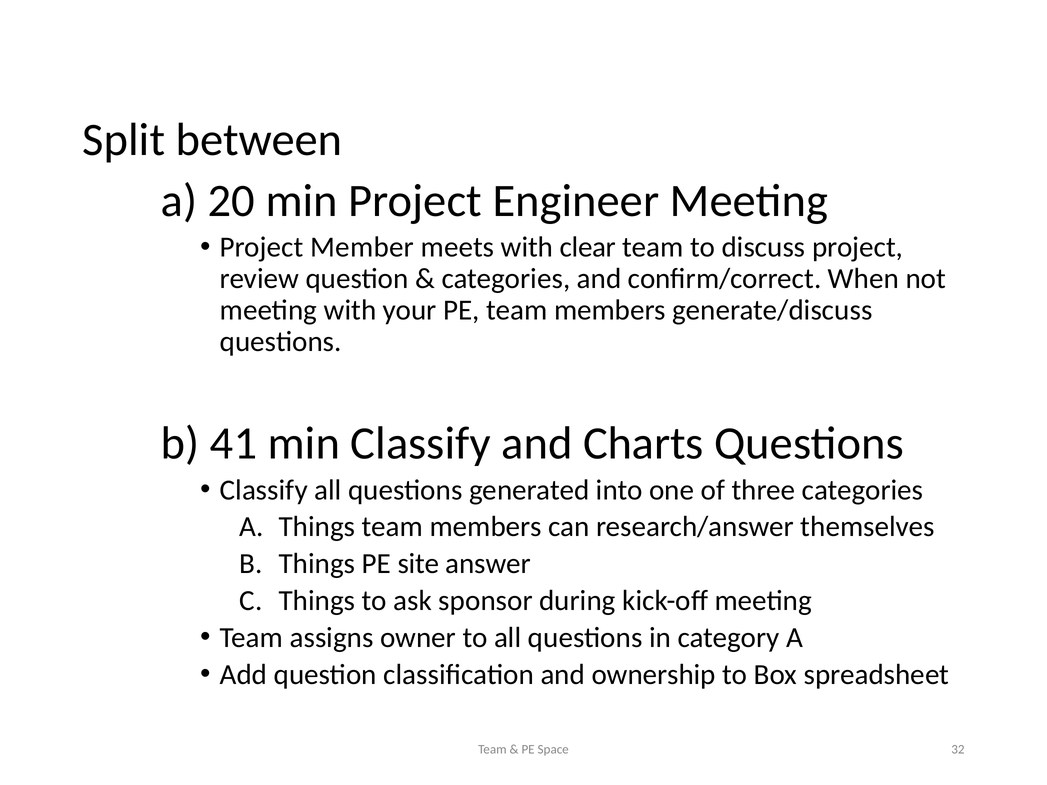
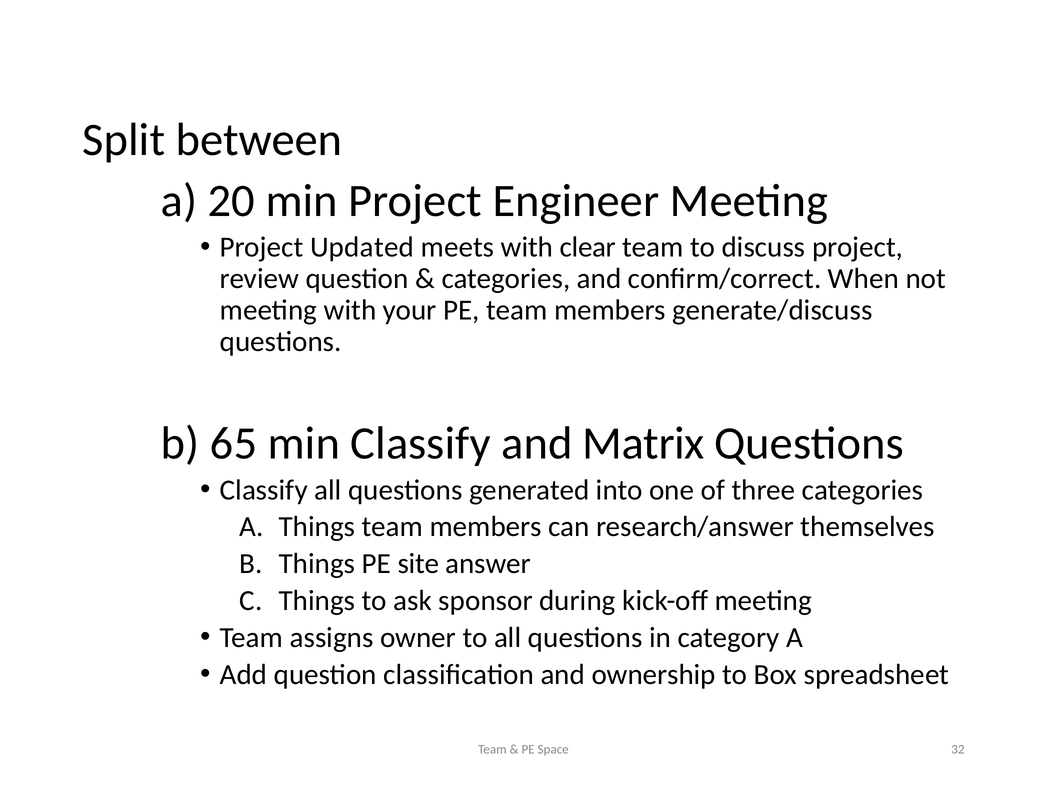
Member: Member -> Updated (362, 247)
41: 41 -> 65 (234, 444)
Charts: Charts -> Matrix (644, 444)
